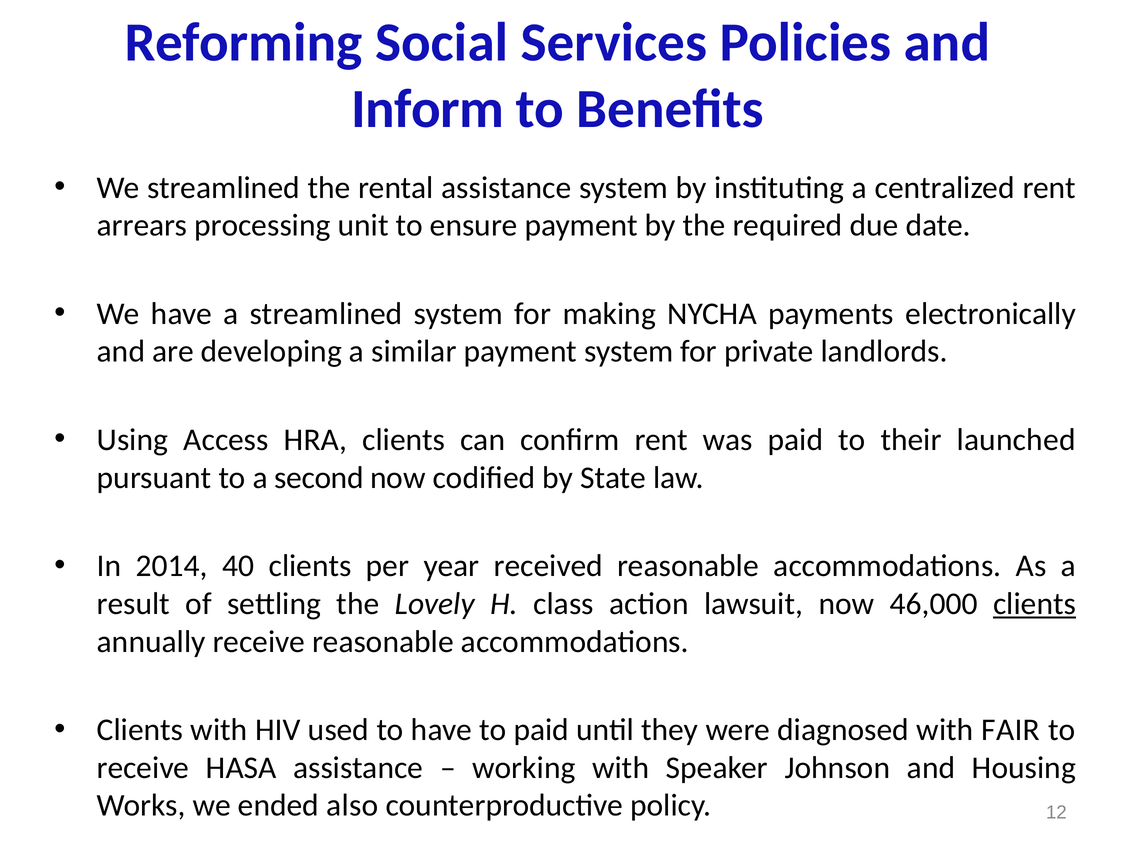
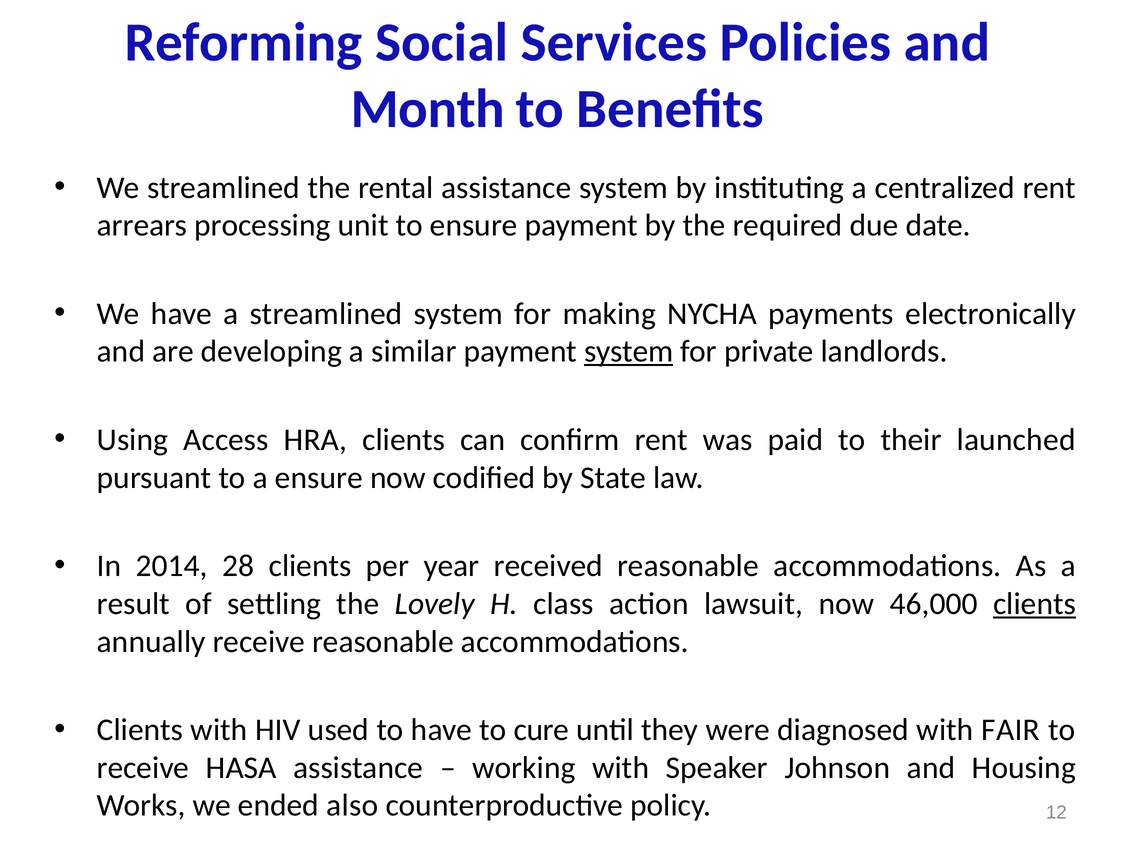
Inform: Inform -> Month (428, 109)
system underline: none -> present (629, 352)
a second: second -> ensure (319, 478)
40: 40 -> 28 (238, 566)
to paid: paid -> cure (541, 730)
